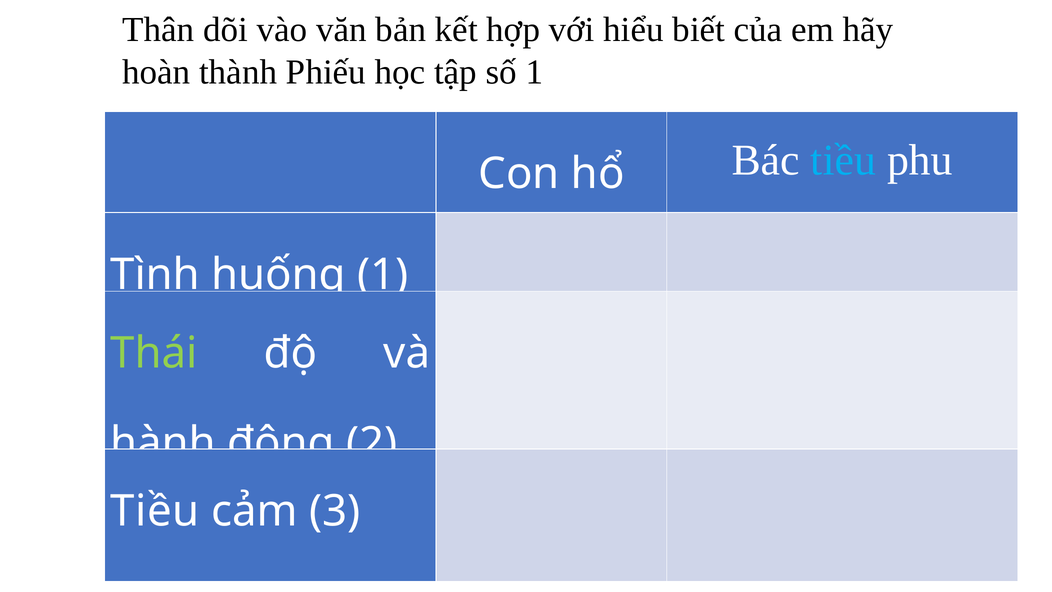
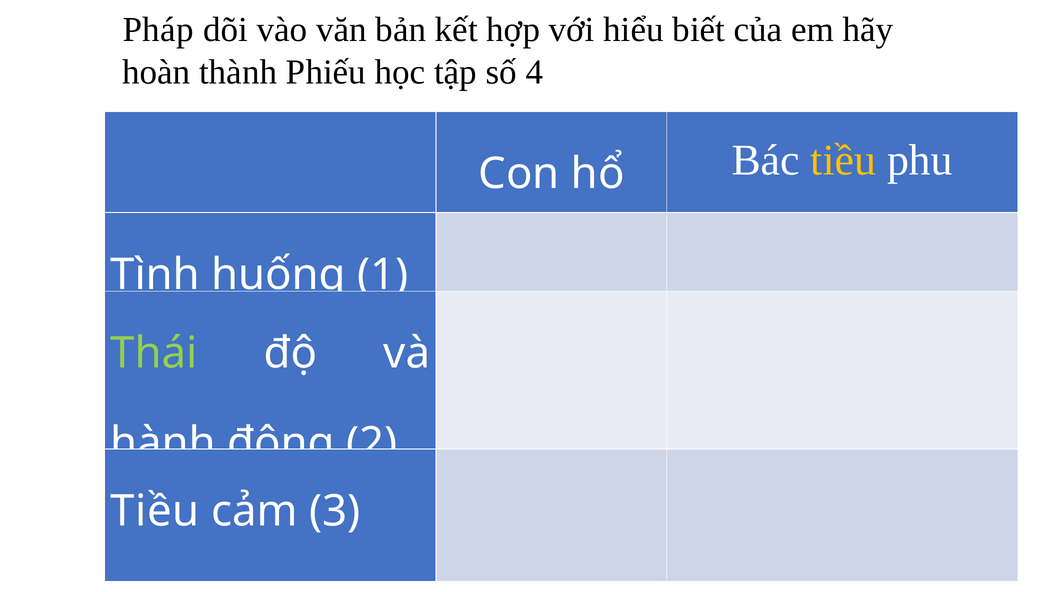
Thân: Thân -> Pháp (158, 30)
số 1: 1 -> 4 (534, 72)
tiều colour: light blue -> yellow (843, 160)
